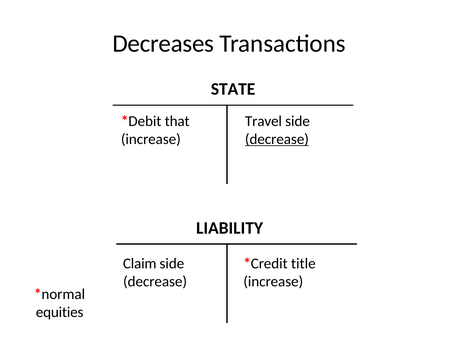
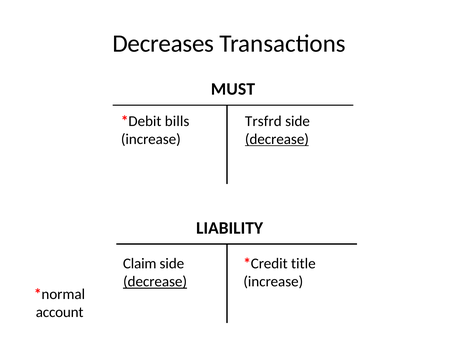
STATE: STATE -> MUST (233, 89)
that: that -> bills (177, 121)
Travel: Travel -> Trsfrd (263, 121)
decrease underline: none -> present (155, 282)
equities: equities -> account (60, 313)
